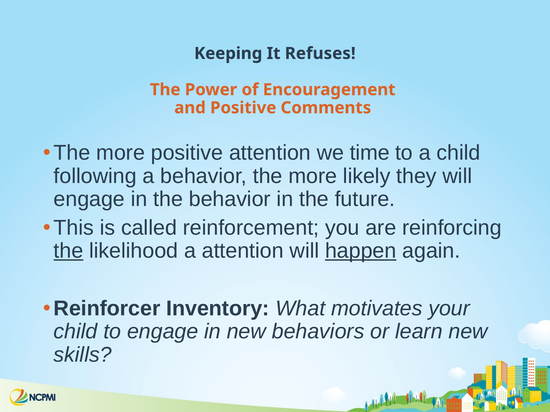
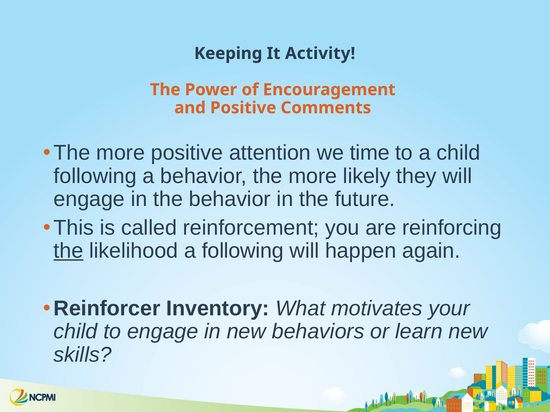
Refuses: Refuses -> Activity (320, 53)
a attention: attention -> following (243, 251)
happen underline: present -> none (361, 251)
